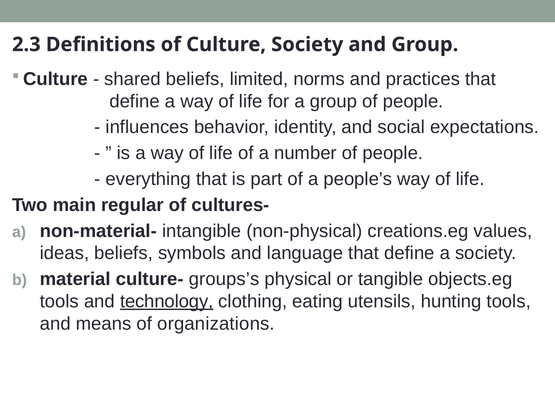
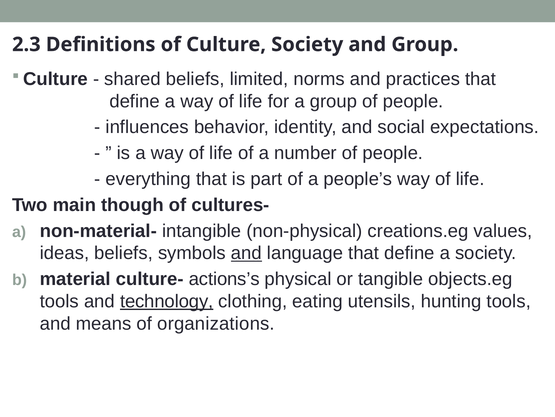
regular: regular -> though (132, 205)
and underline: none -> present (246, 253)
groups’s: groups’s -> actions’s (224, 279)
